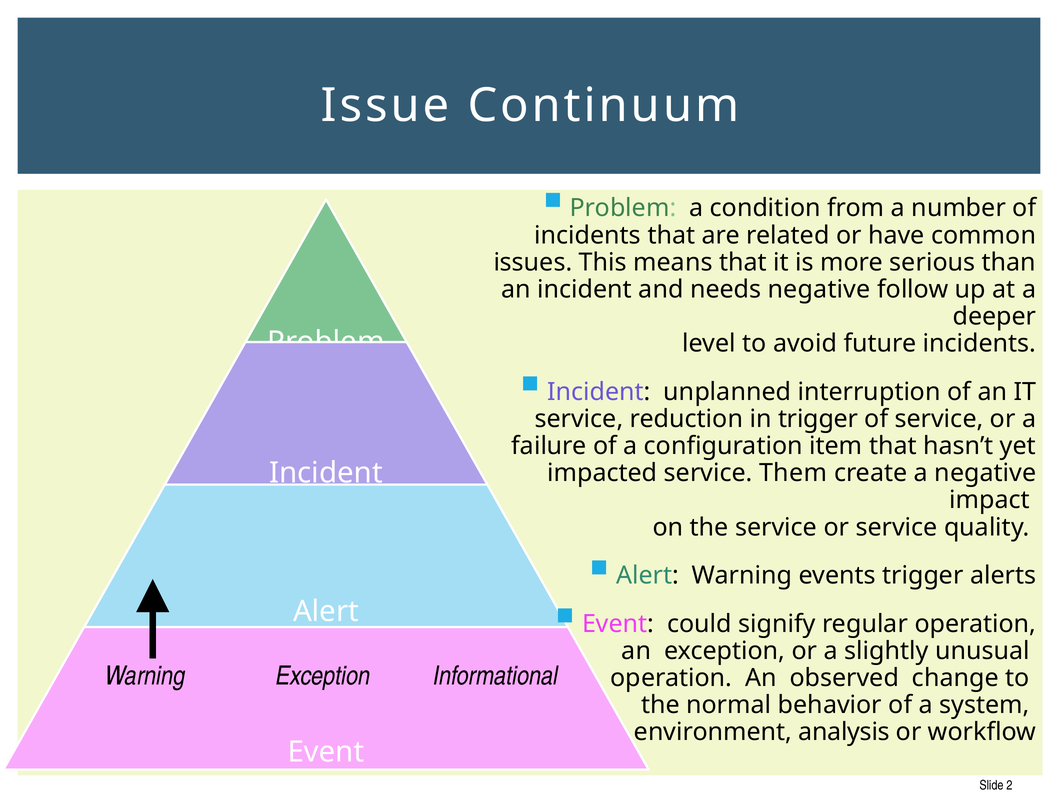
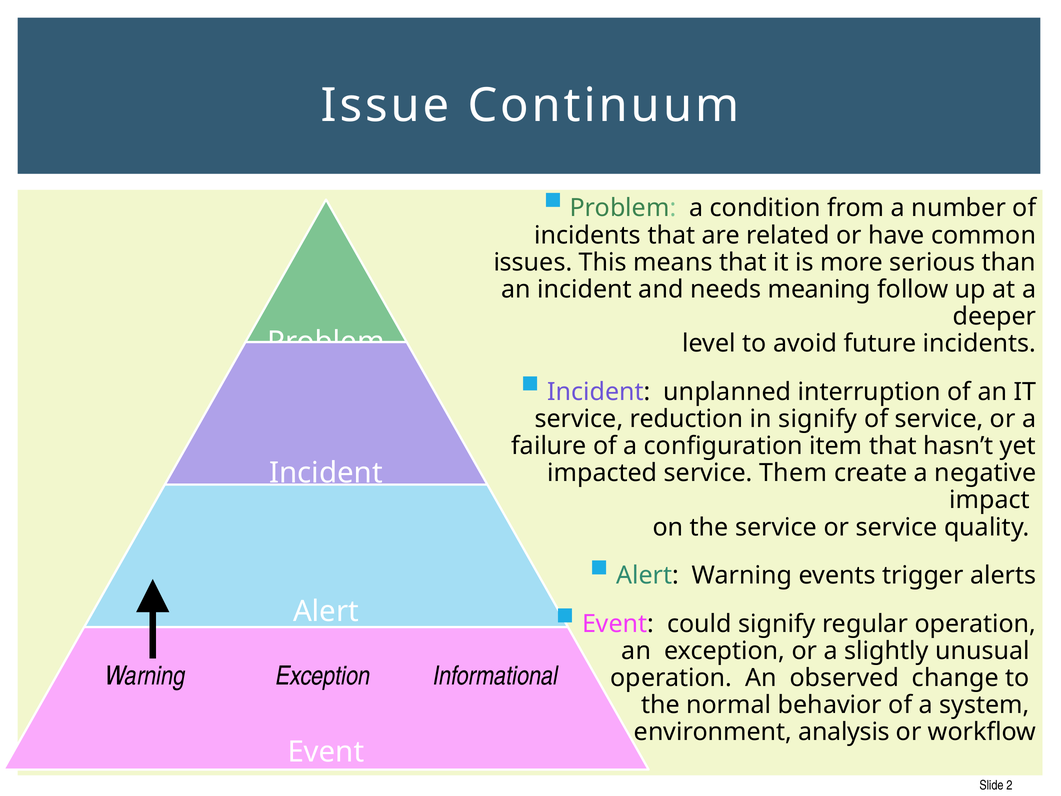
needs negative: negative -> meaning (819, 289)
in trigger: trigger -> signify (818, 419)
